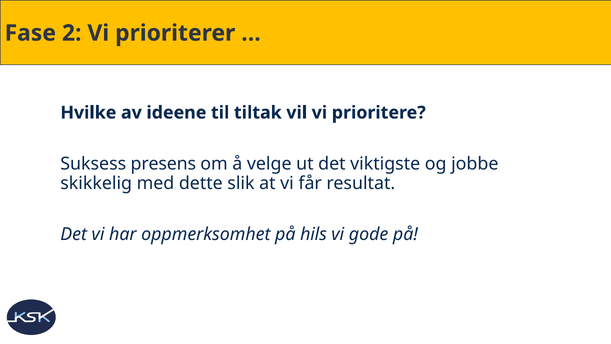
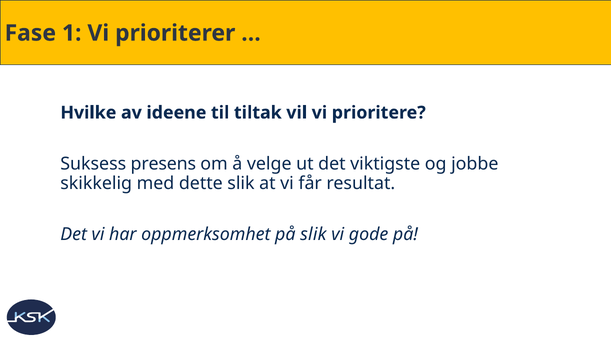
2: 2 -> 1 (72, 33)
på hils: hils -> slik (313, 234)
